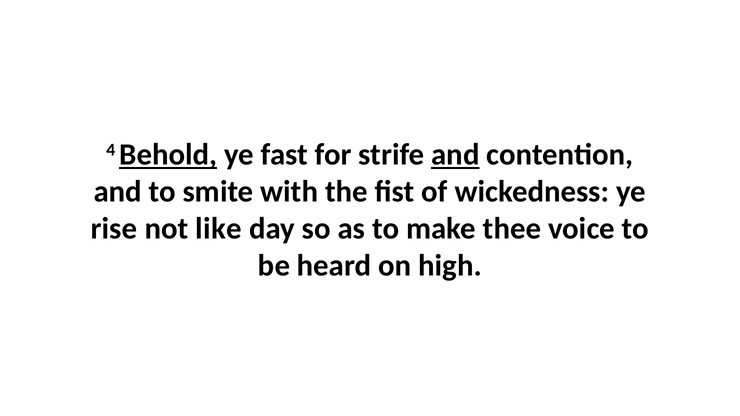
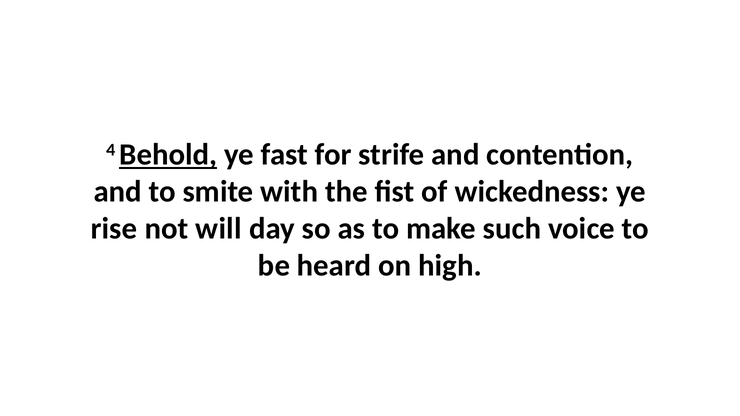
and underline: present -> none (455, 155)
like: like -> will (219, 229)
thee: thee -> such (512, 229)
